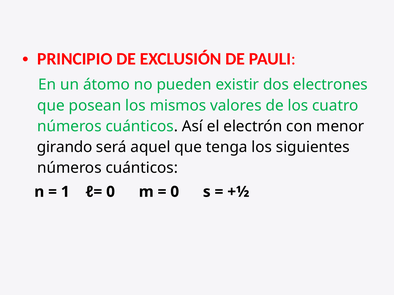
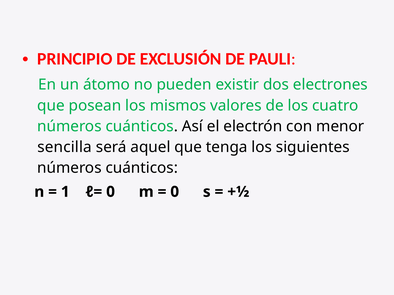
girando: girando -> sencilla (65, 147)
